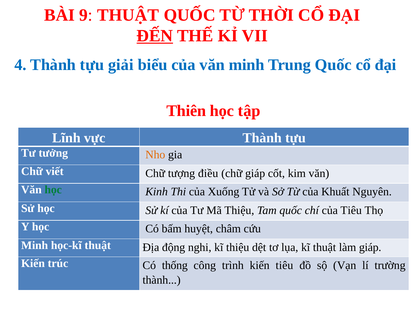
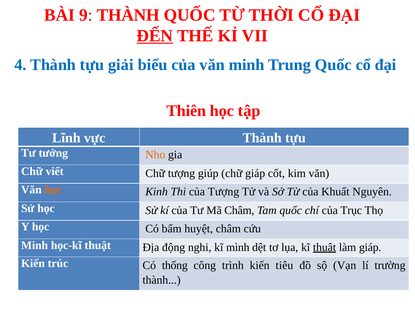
9 THUẬT: THUẬT -> THÀNH (128, 15)
điều: điều -> giúp (208, 173)
học colour: green -> orange (53, 190)
của Xuống: Xuống -> Tượng (224, 192)
Mã Thiệu: Thiệu -> Châm (239, 210)
của Tiêu: Tiêu -> Trục (351, 210)
kĩ thiệu: thiệu -> mình (238, 247)
thuật underline: none -> present (325, 247)
